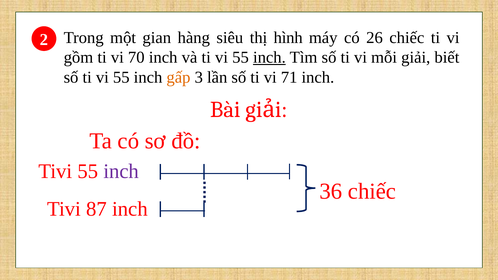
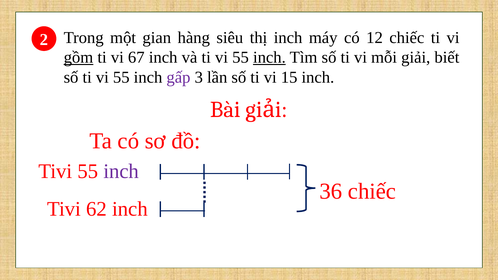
thị hình: hình -> inch (288, 38)
26: 26 -> 12 (375, 38)
gồm underline: none -> present (78, 58)
70: 70 -> 67 (136, 58)
gấp colour: orange -> purple (178, 77)
71: 71 -> 15 (289, 77)
87: 87 -> 62 (97, 209)
